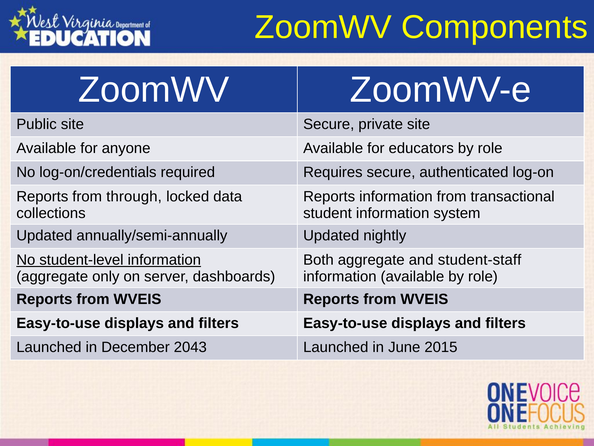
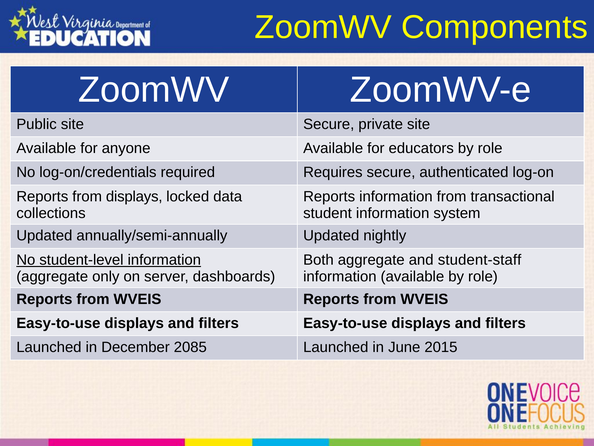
from through: through -> displays (134, 196)
2043: 2043 -> 2085 (190, 347)
